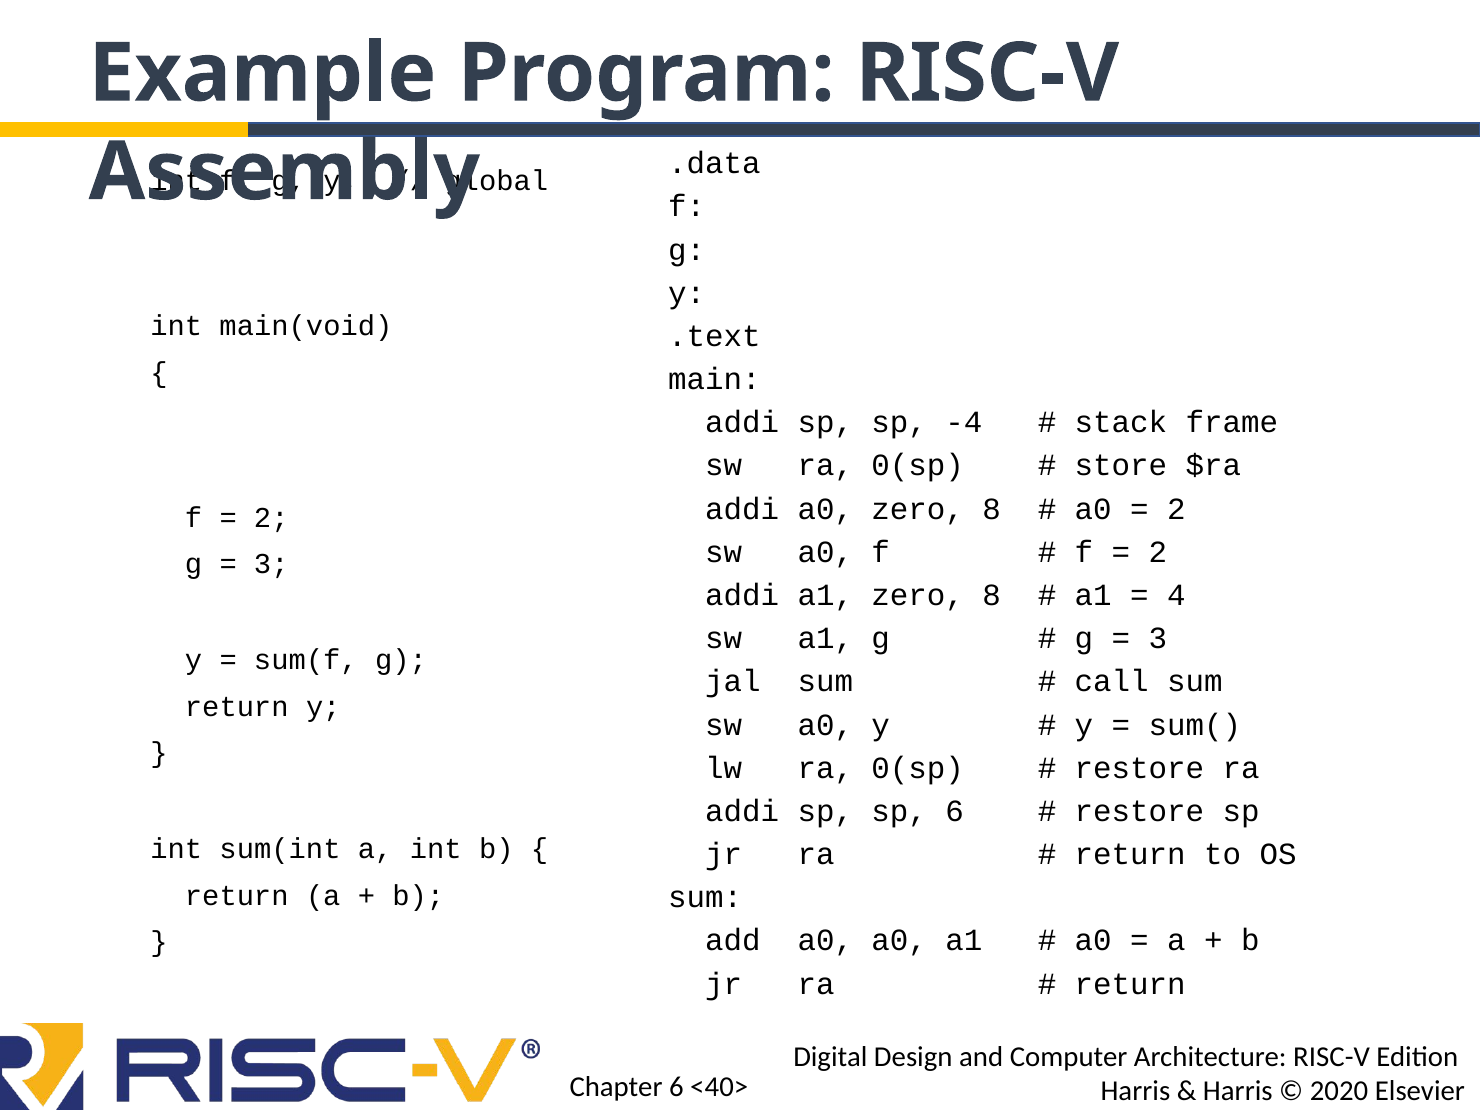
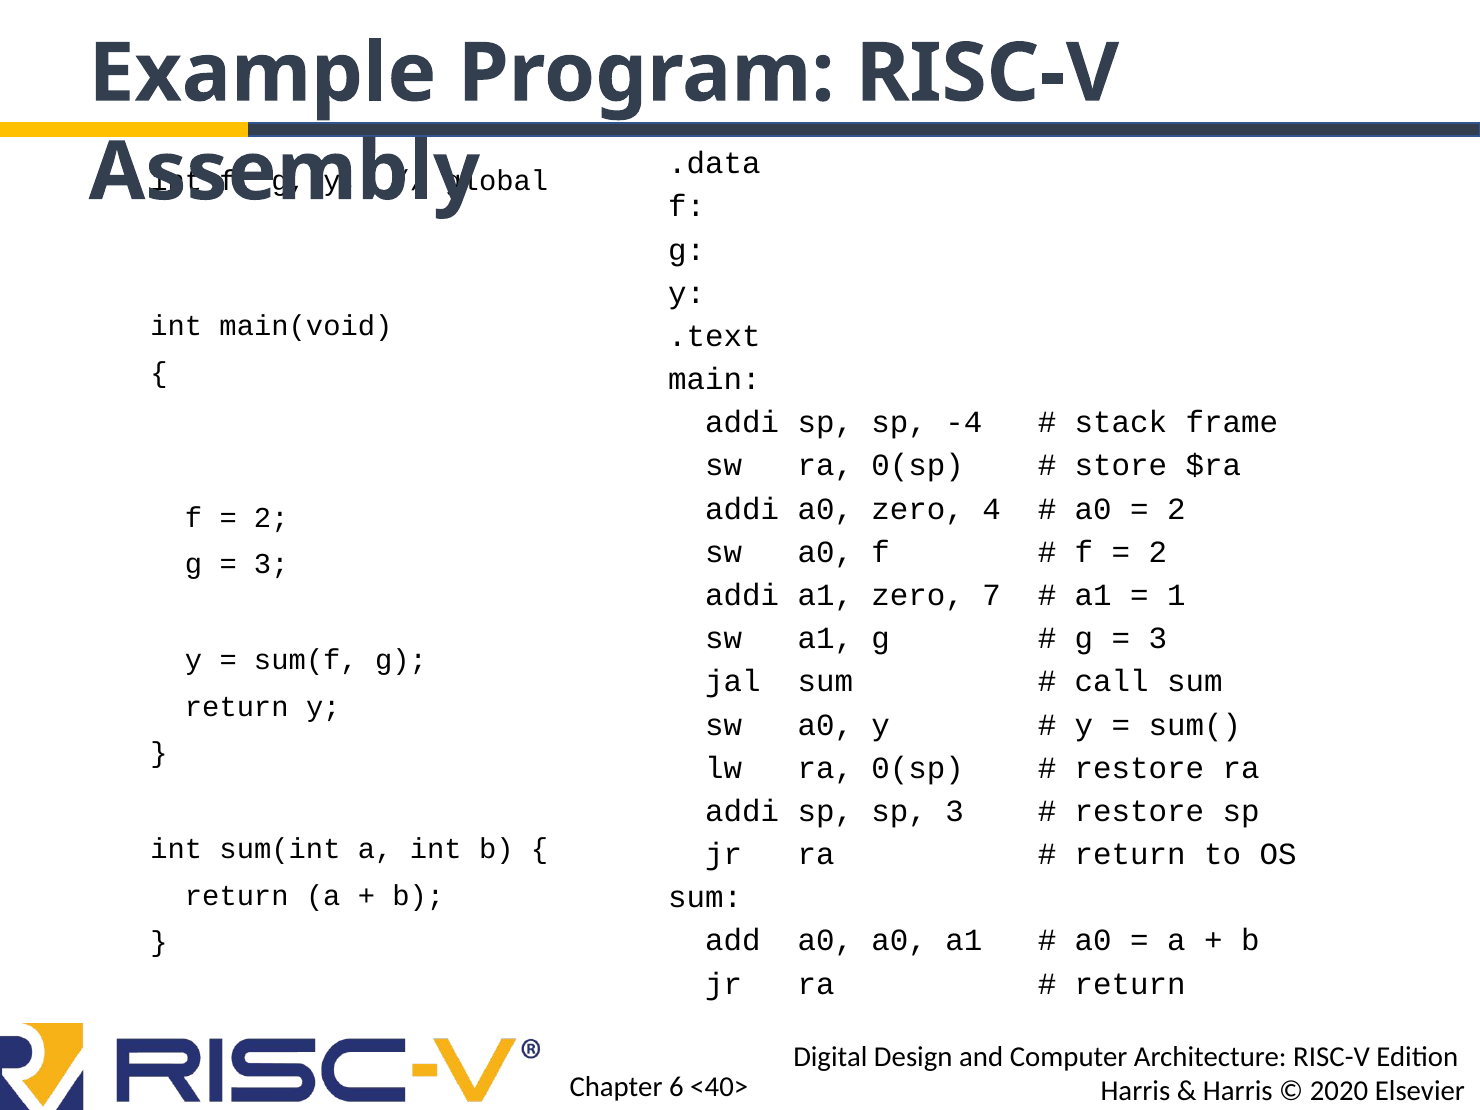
a0 zero 8: 8 -> 4 (992, 509)
a1 zero 8: 8 -> 7 (992, 595)
4: 4 -> 1 (1176, 595)
sp 6: 6 -> 3 (955, 811)
